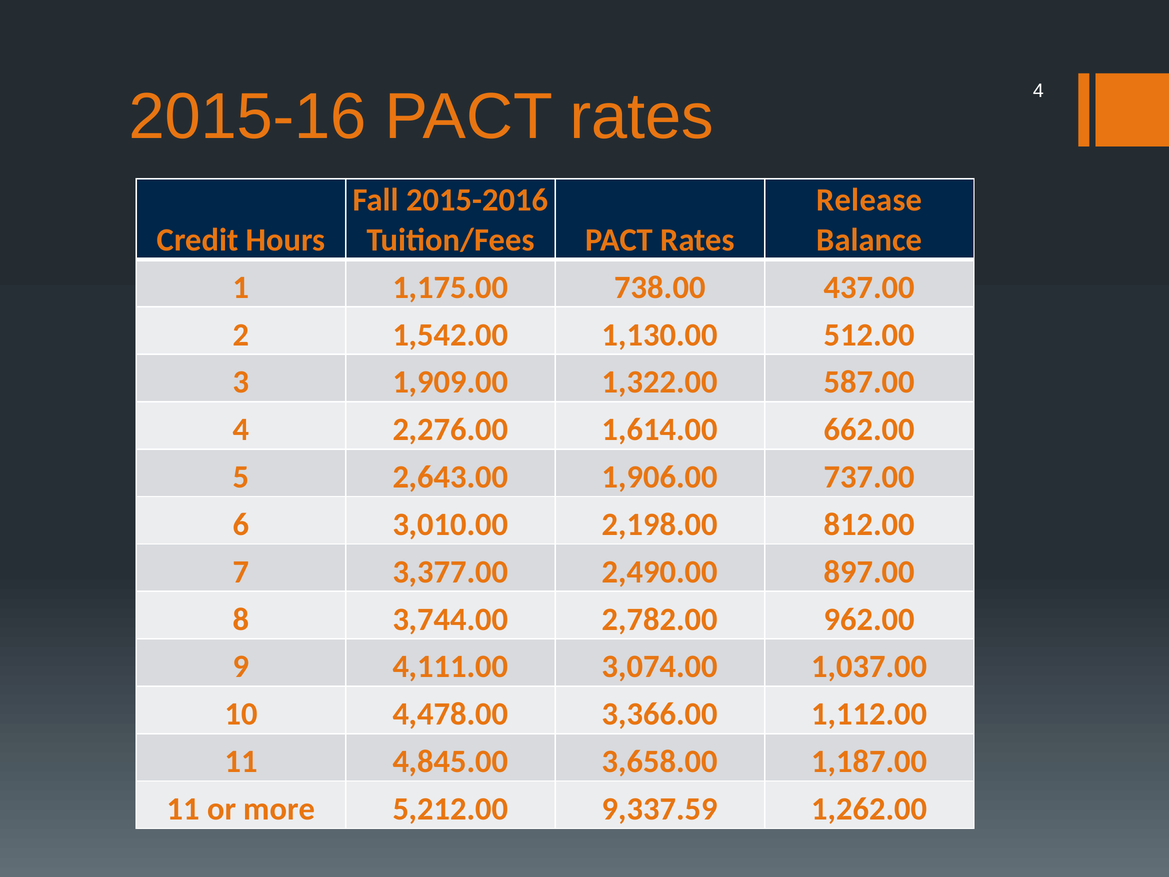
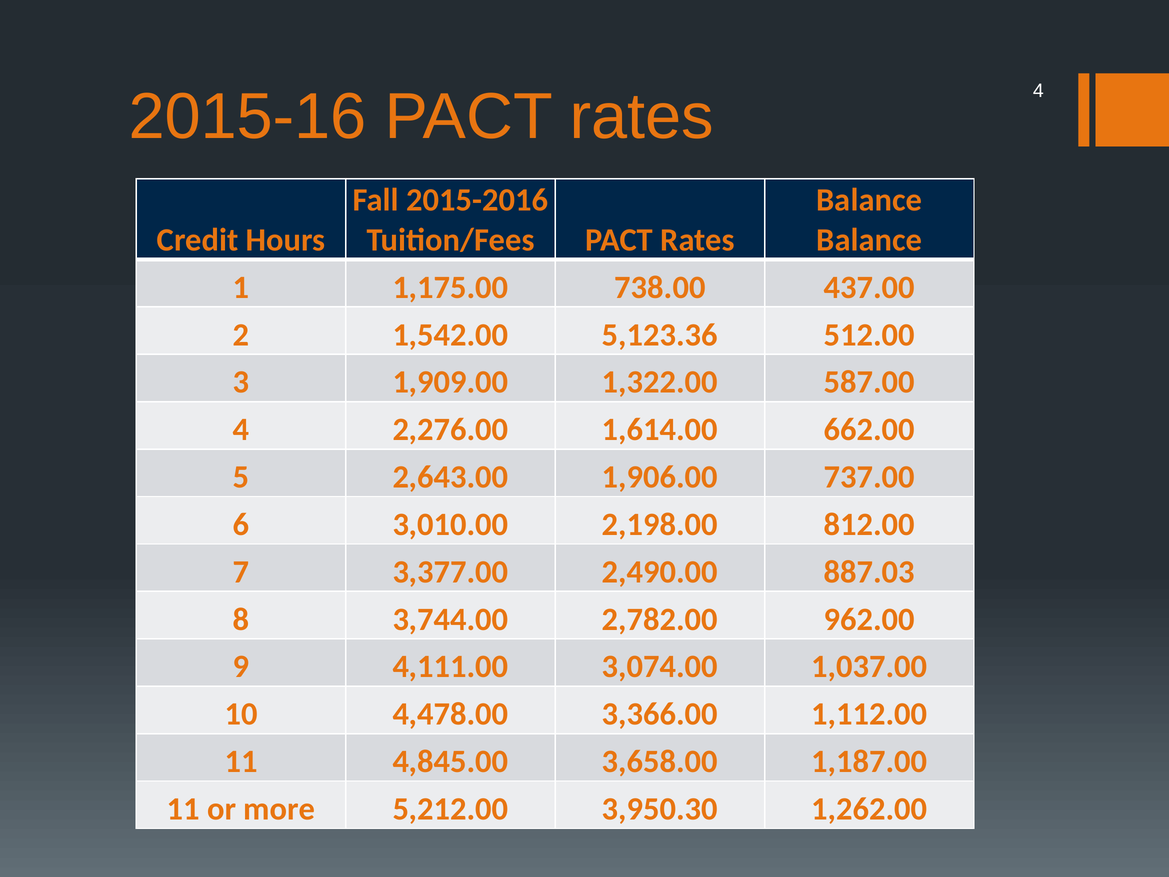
Release: Release -> Balance (869, 200)
1,130.00: 1,130.00 -> 5,123.36 (660, 335)
897.00: 897.00 -> 887.03 (869, 572)
9,337.59: 9,337.59 -> 3,950.30 (660, 809)
